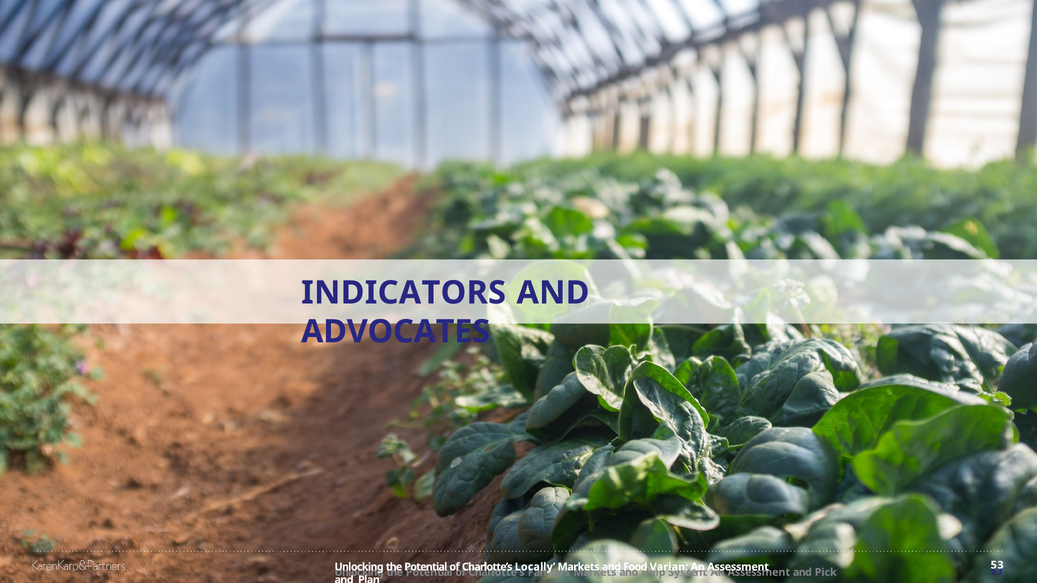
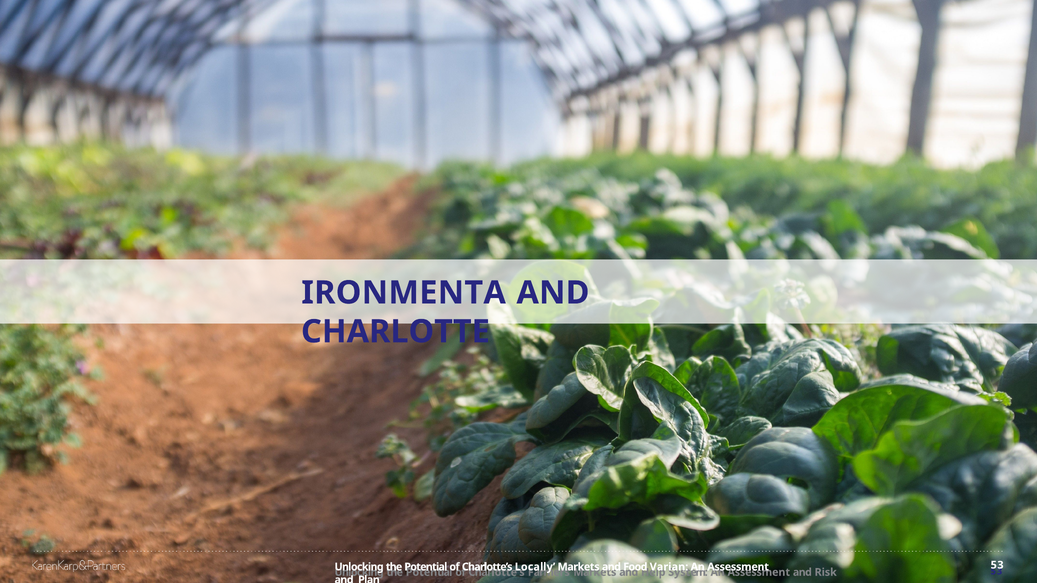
INDICATORS: INDICATORS -> IRONMENTA (404, 293)
ADVOCATES: ADVOCATES -> CHARLOTTE (395, 332)
Pick: Pick -> Risk (826, 573)
